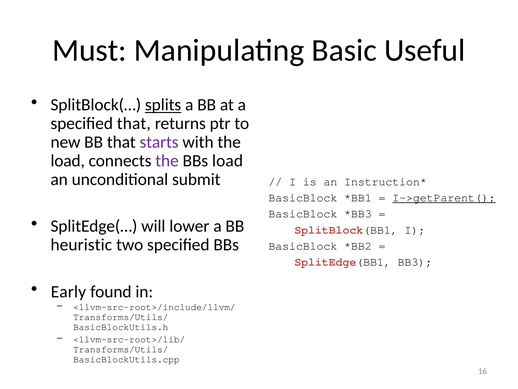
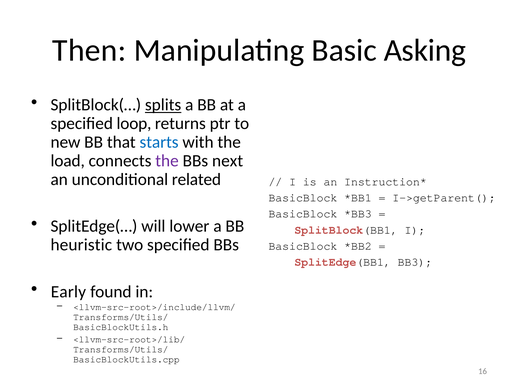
Must: Must -> Then (89, 50)
Useful: Useful -> Asking (425, 50)
specified that: that -> loop (134, 123)
starts colour: purple -> blue (159, 142)
BBs load: load -> next (228, 161)
submit: submit -> related (196, 179)
I->getParent( underline: present -> none (444, 197)
